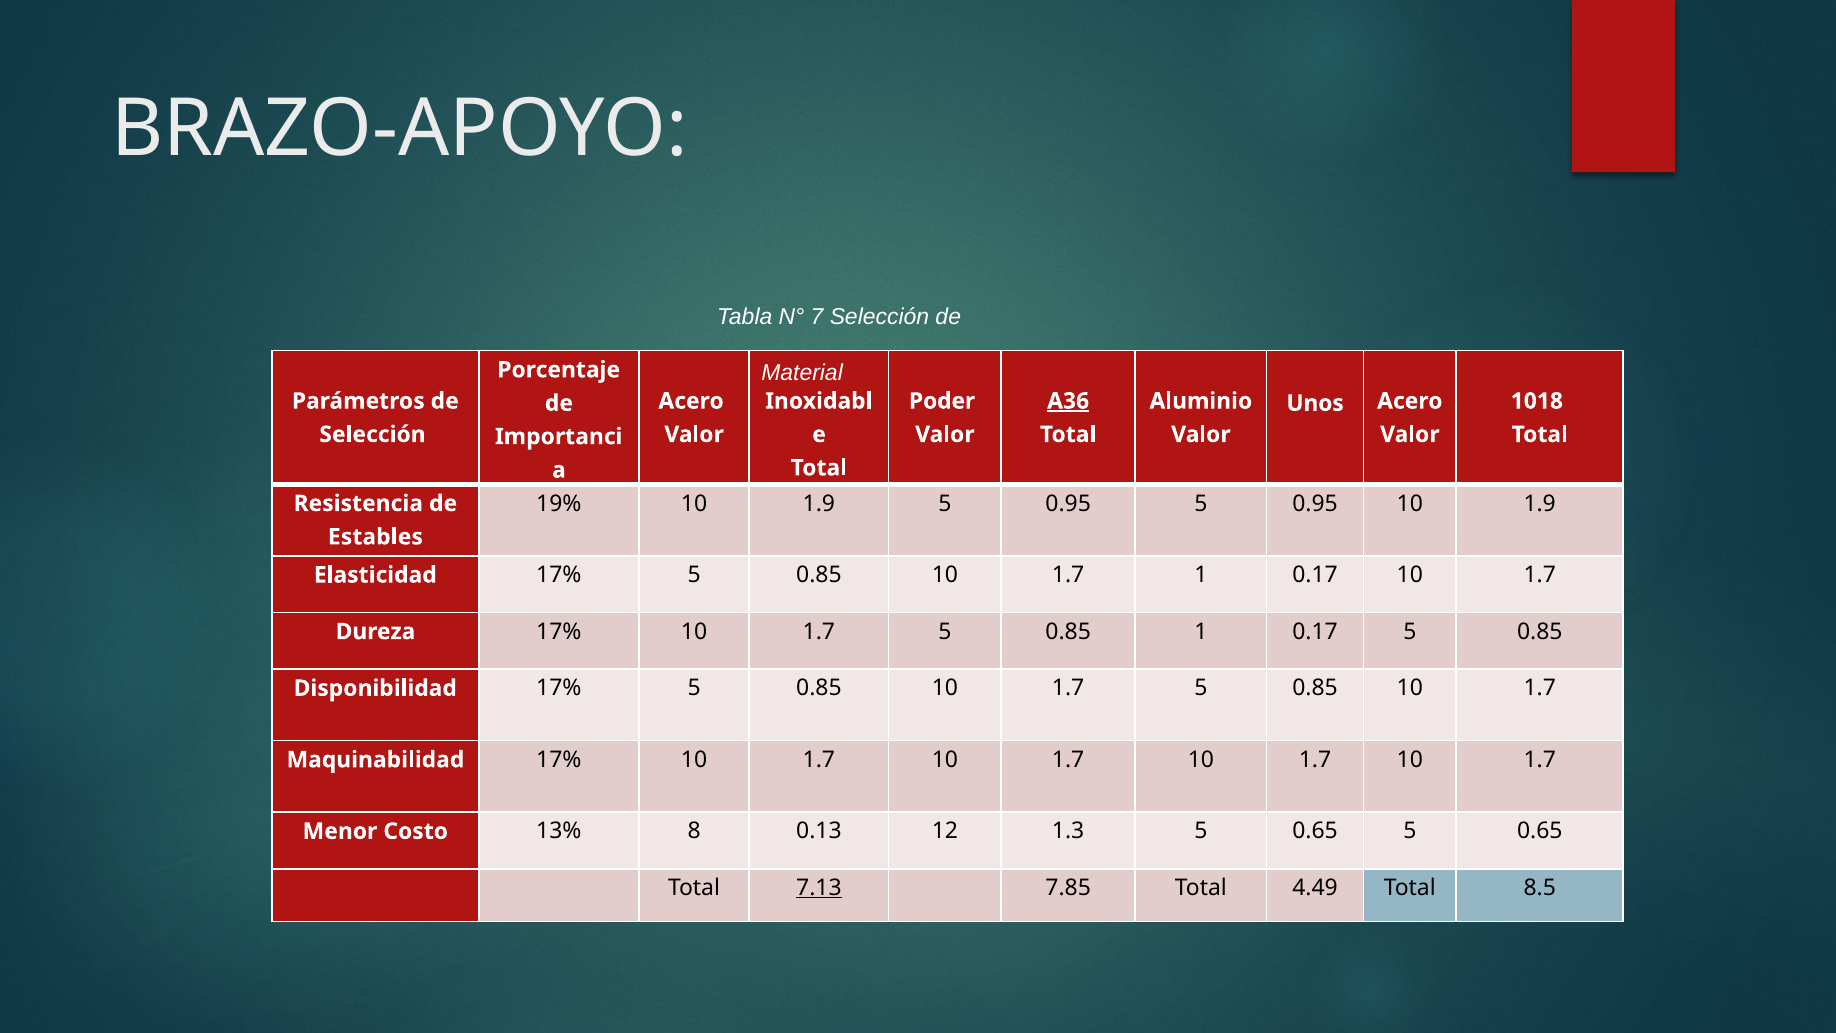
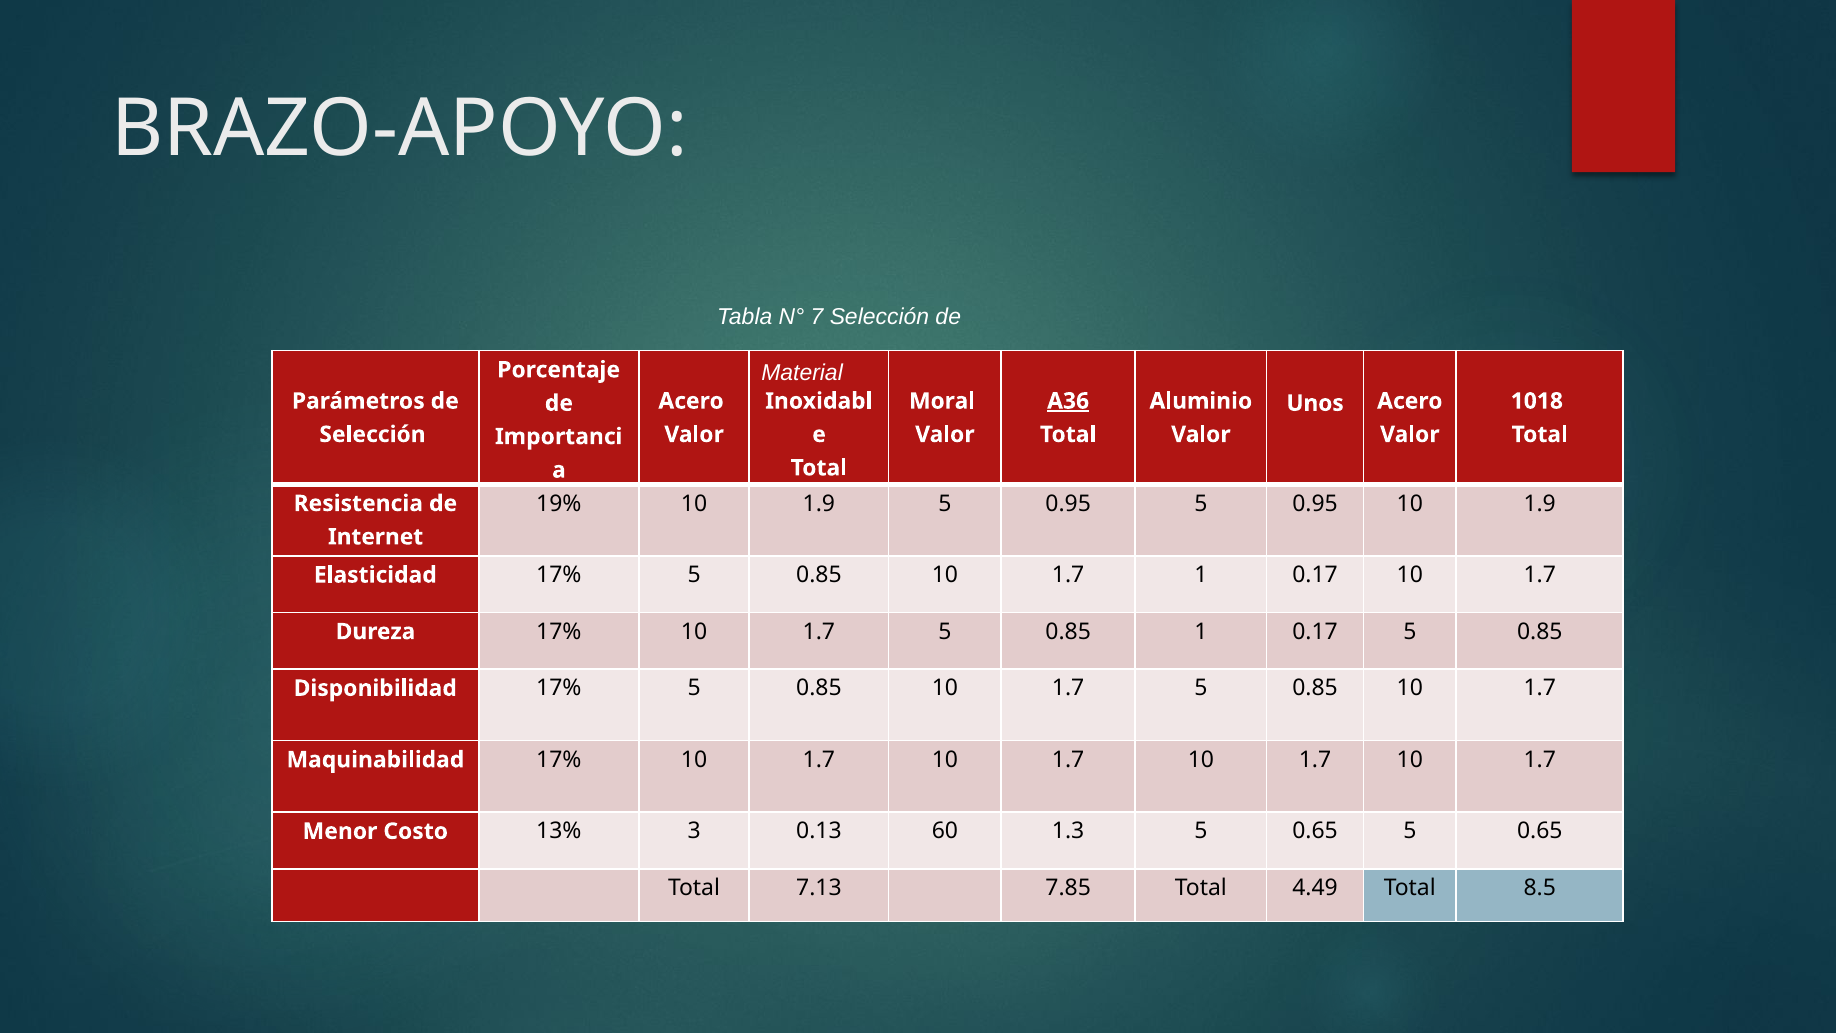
Poder: Poder -> Moral (942, 401)
Estables: Estables -> Internet (376, 537)
8: 8 -> 3 (694, 831)
12: 12 -> 60 (945, 831)
7.13 underline: present -> none (819, 888)
